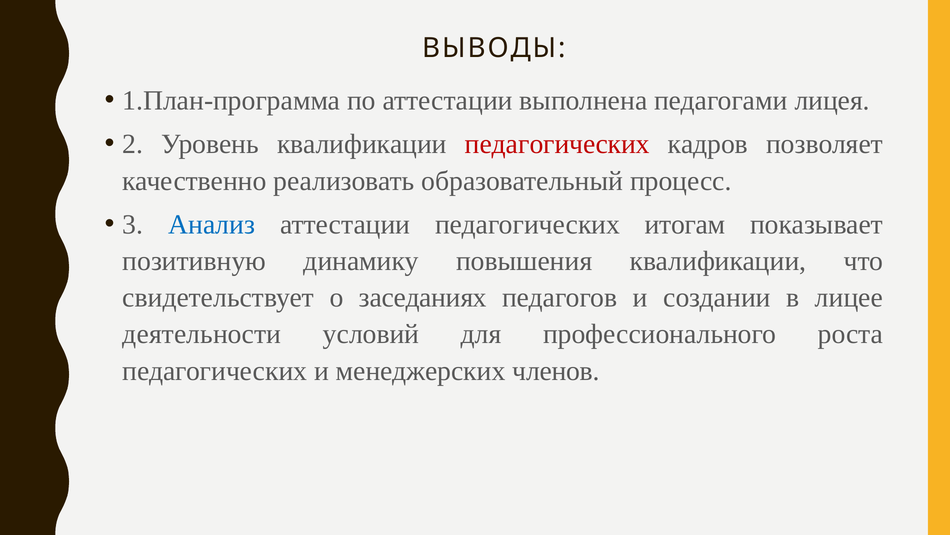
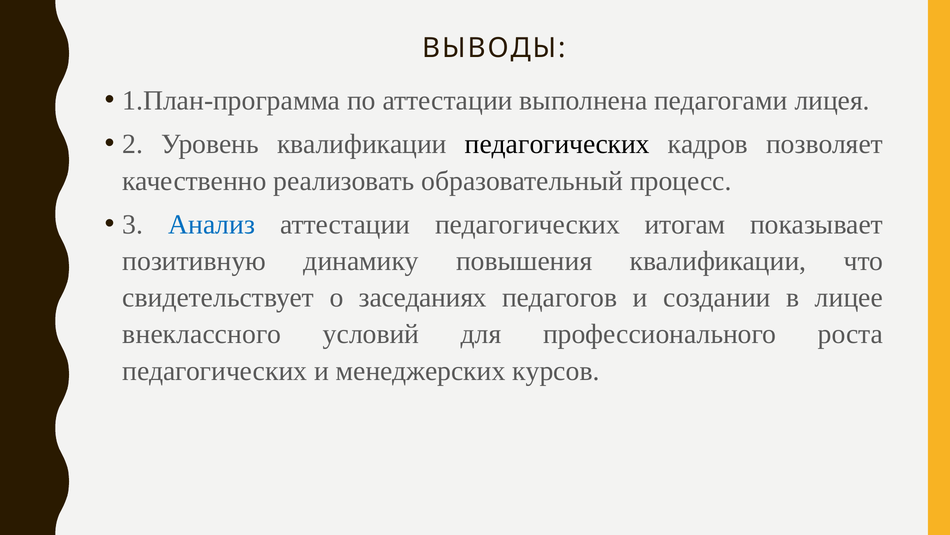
педагогических colour: red -> black (557, 144)
деятельности: деятельности -> внеклассного (202, 334)
членов: членов -> курсов (556, 370)
